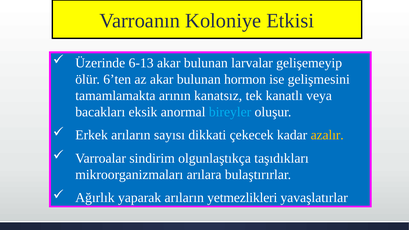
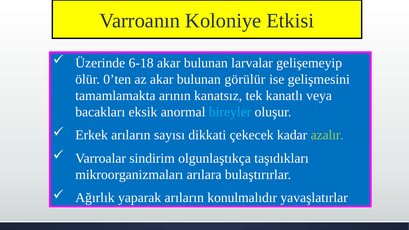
6-13: 6-13 -> 6-18 (141, 63)
6’ten: 6’ten -> 0’ten (117, 79)
hormon: hormon -> görülür (245, 79)
azalır colour: yellow -> light green (327, 135)
yetmezlikleri: yetmezlikleri -> konulmalıdır (242, 198)
